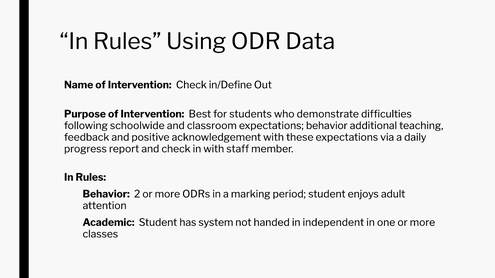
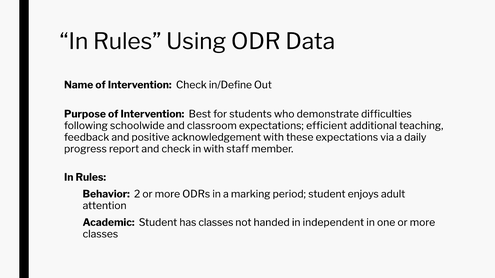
expectations behavior: behavior -> efficient (327, 126)
has system: system -> classes (216, 223)
